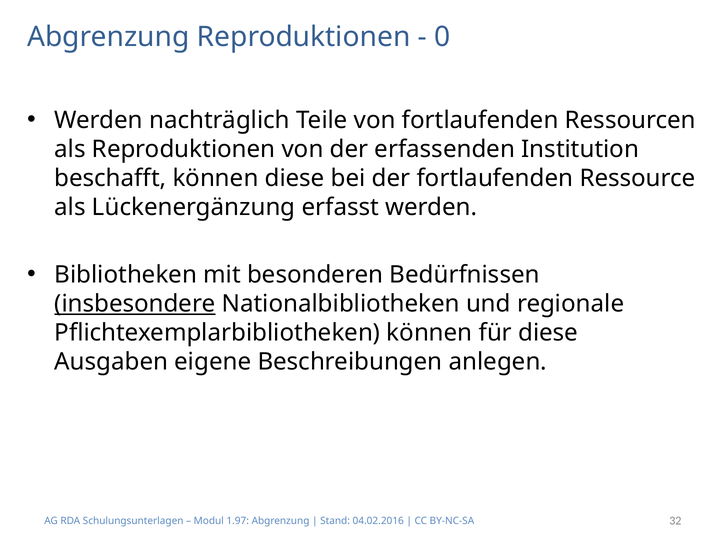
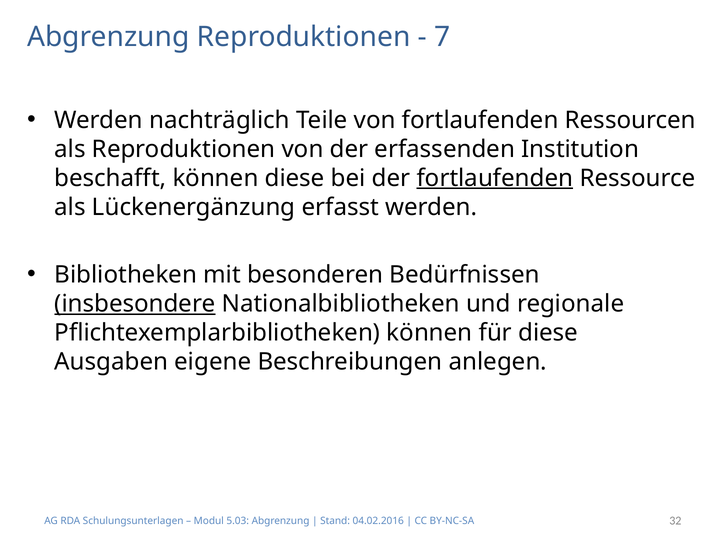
0: 0 -> 7 (442, 37)
fortlaufenden underline: none -> present (495, 178)
1.97: 1.97 -> 5.03 (238, 521)
